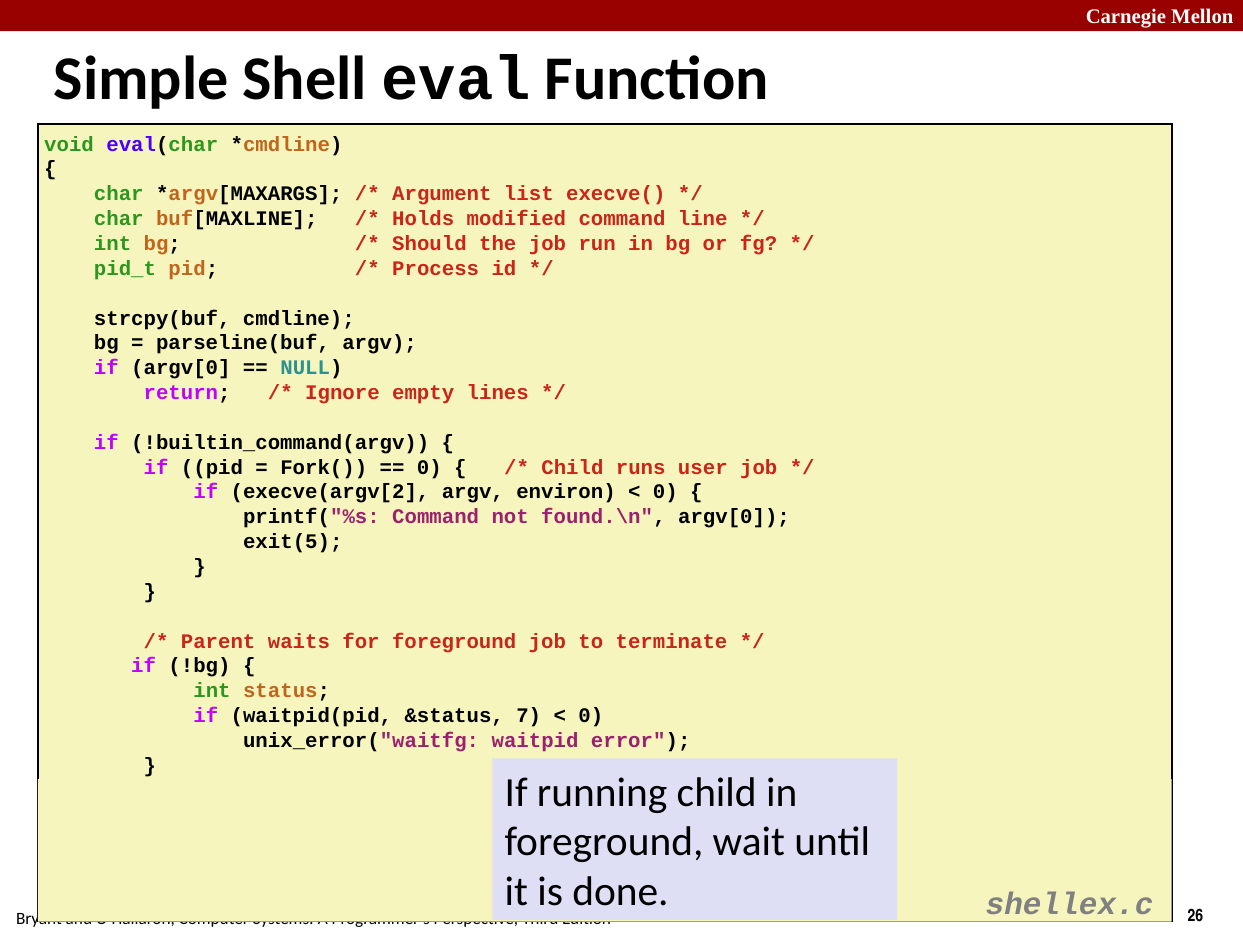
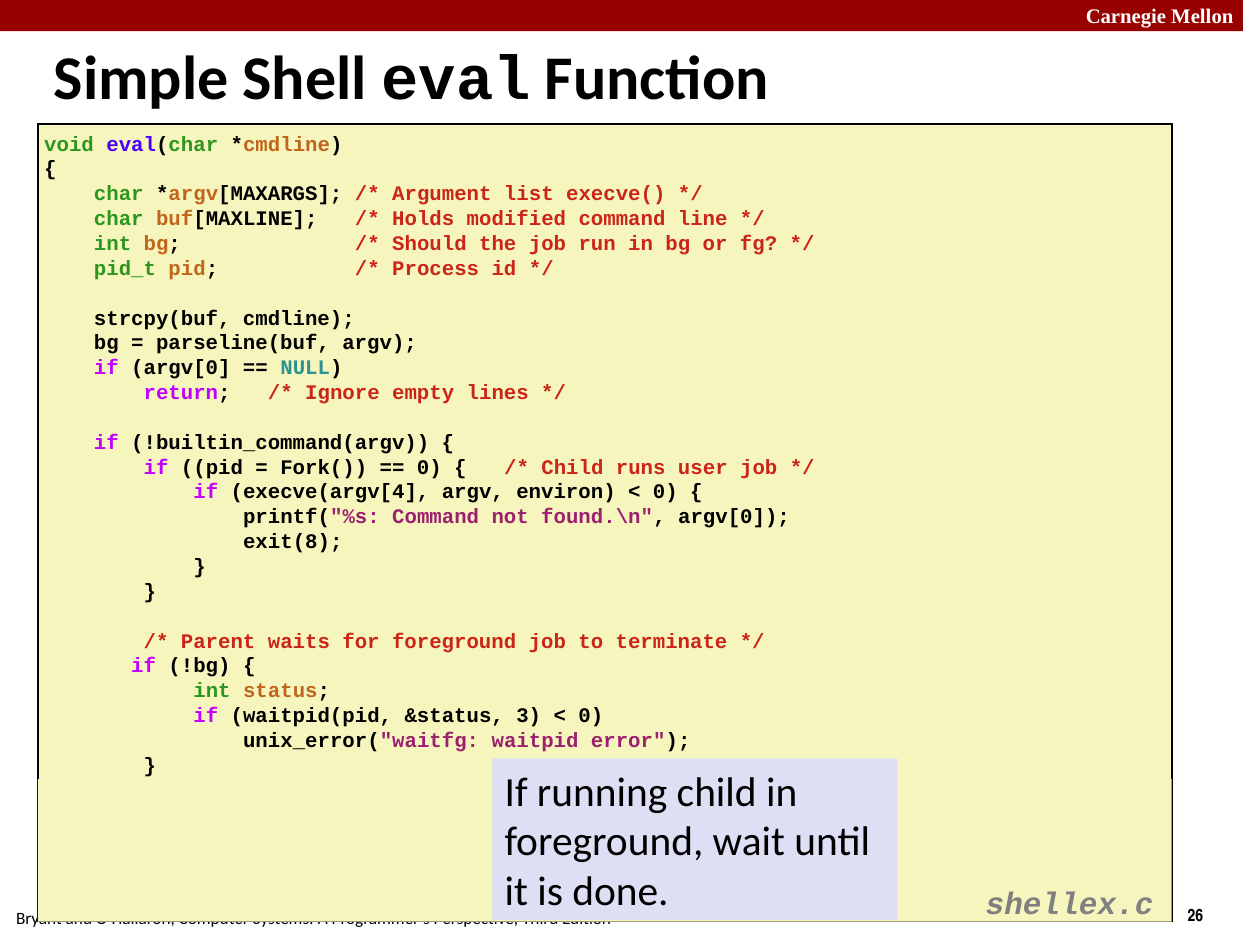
execve(argv[2: execve(argv[2 -> execve(argv[4 (330, 492)
exit(5: exit(5 -> exit(8 (293, 542)
7: 7 -> 3 (529, 716)
